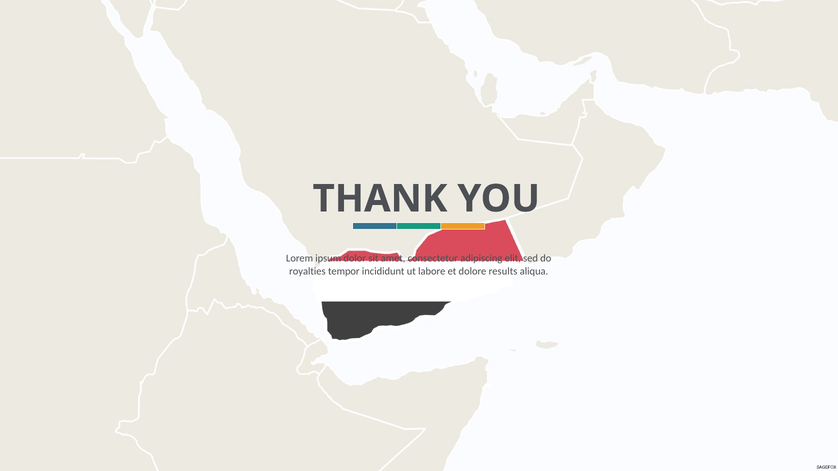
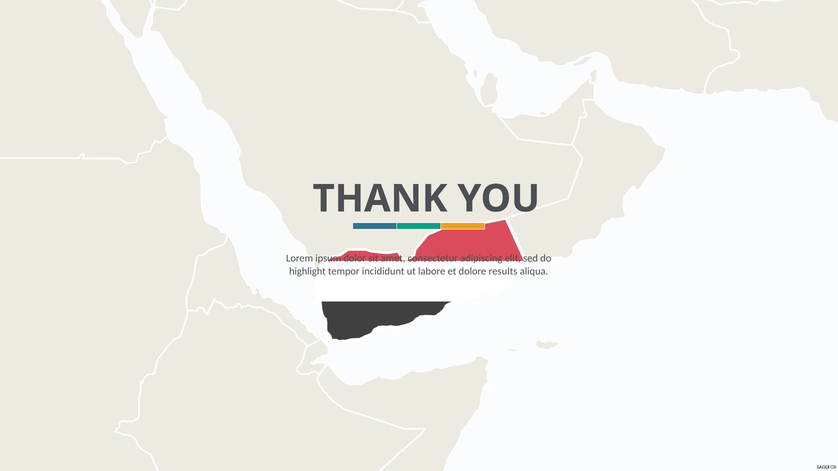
royalties: royalties -> highlight (307, 271)
